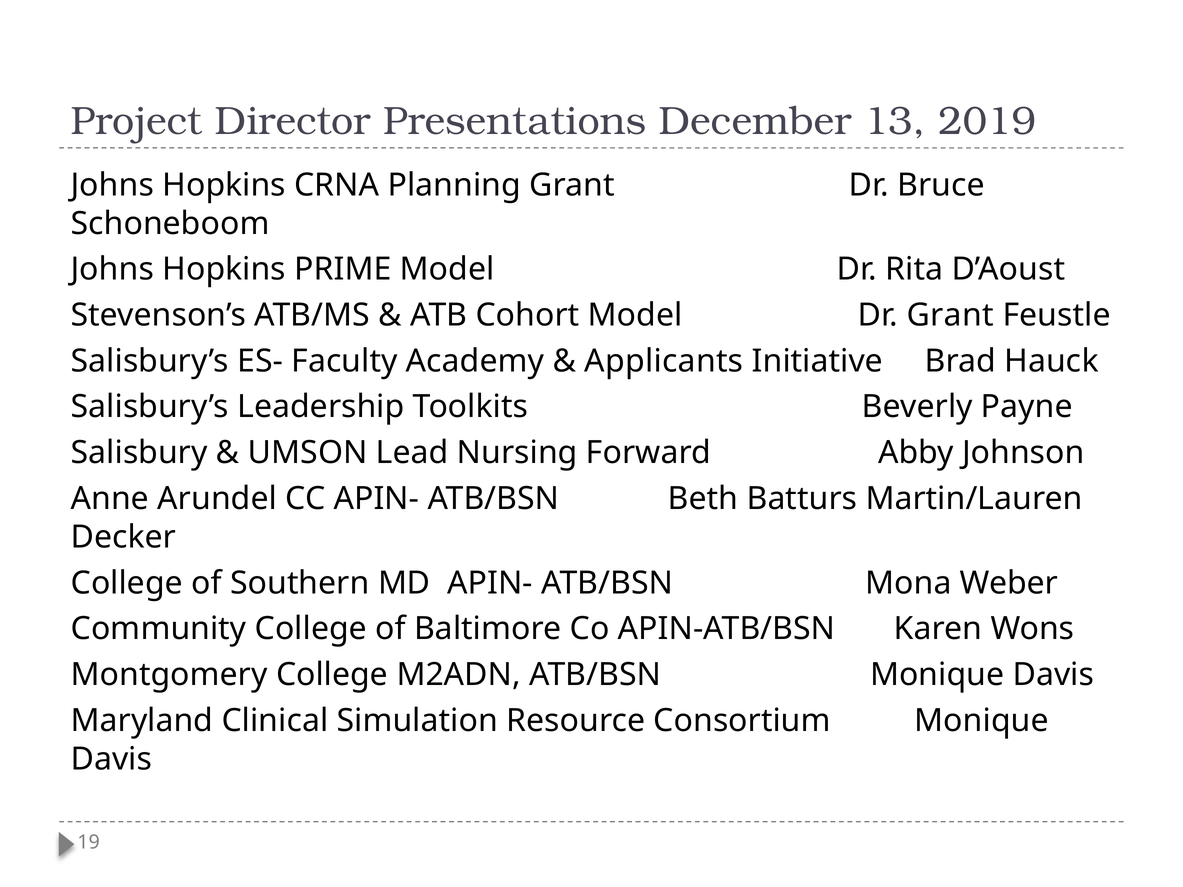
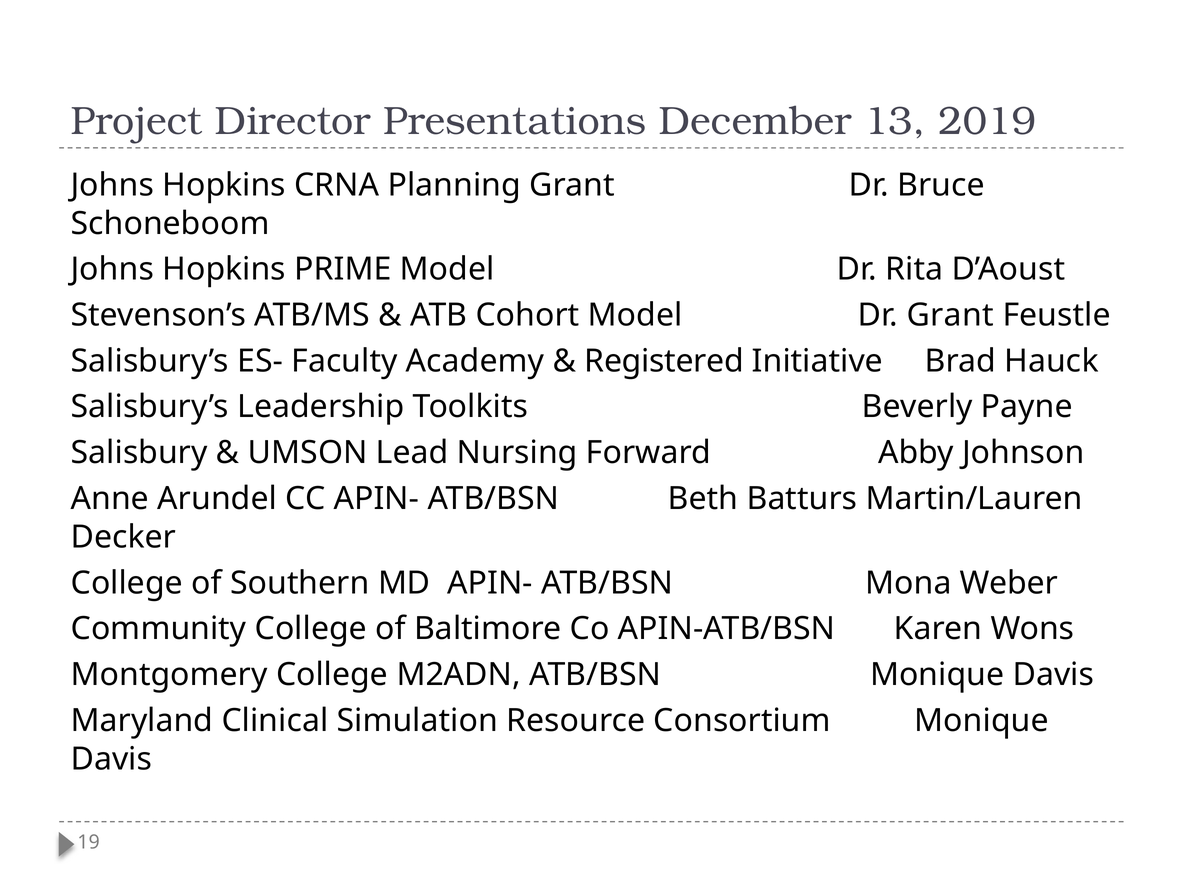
Applicants: Applicants -> Registered (664, 361)
